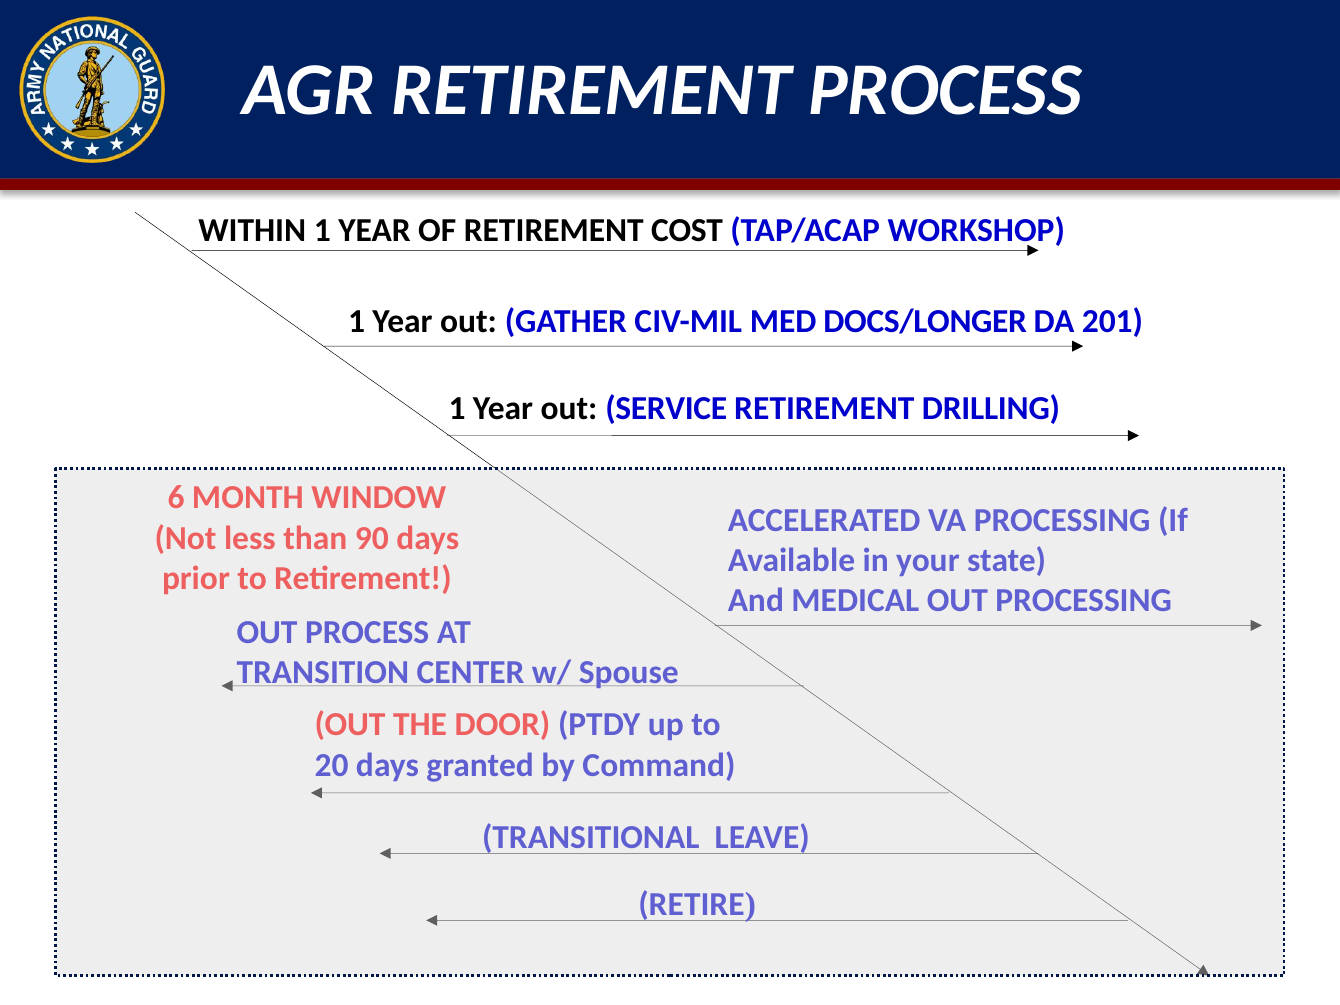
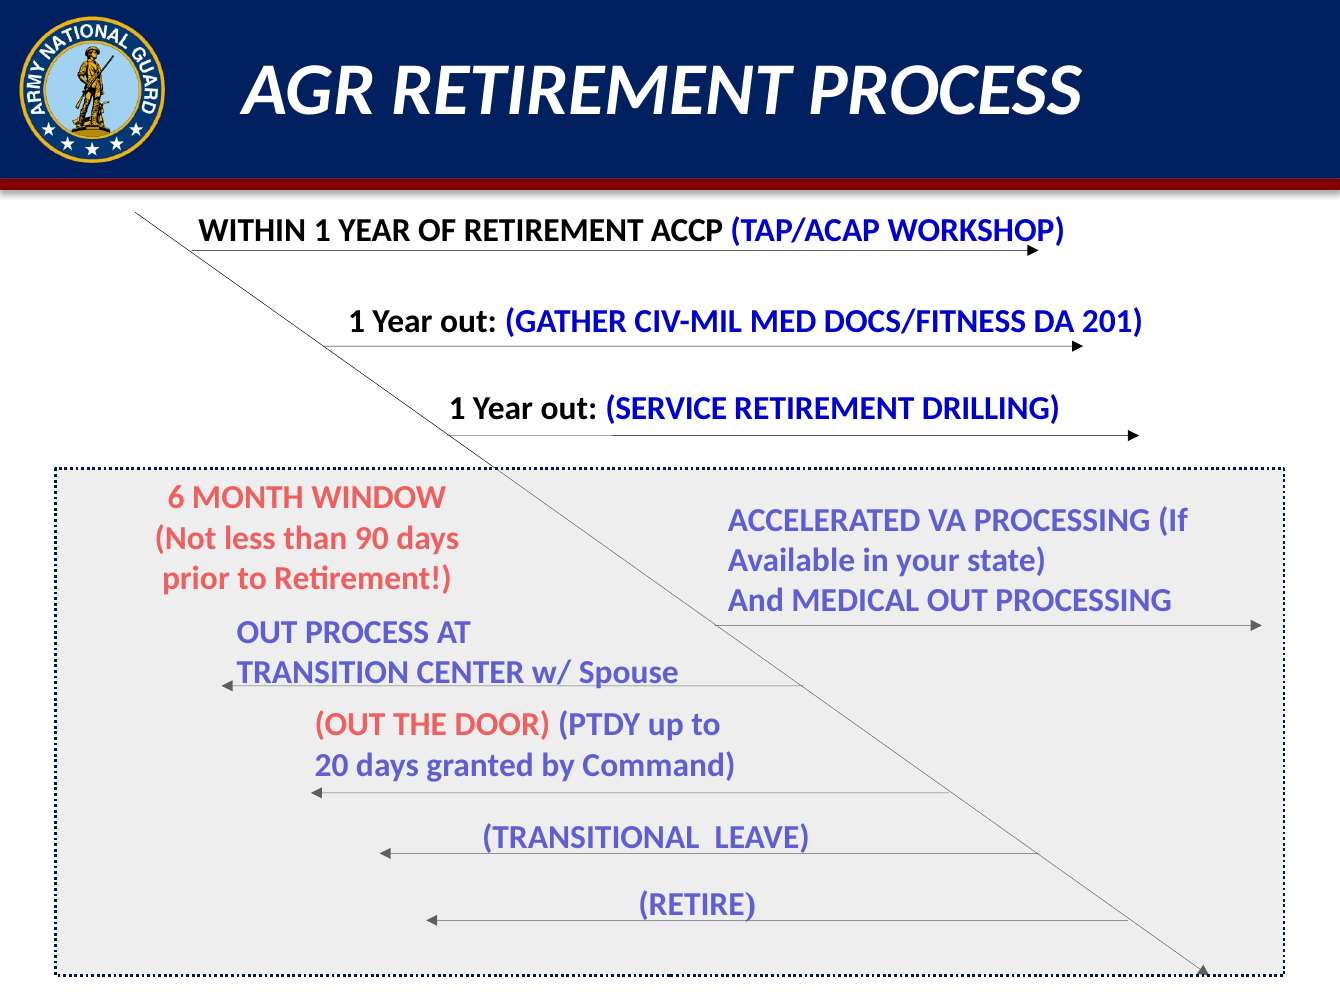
COST: COST -> ACCP (687, 230)
DOCS/LONGER: DOCS/LONGER -> DOCS/FITNESS (925, 321)
